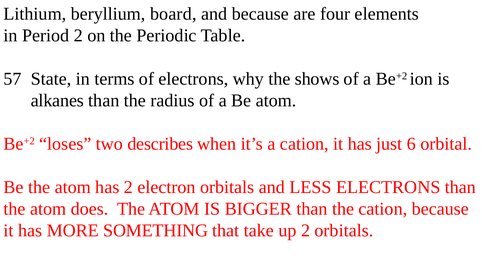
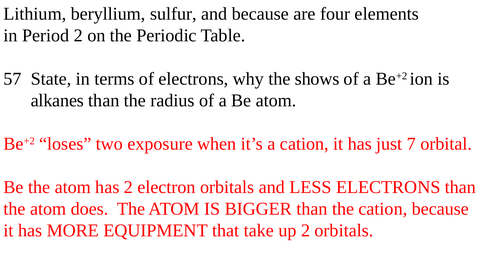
board: board -> sulfur (173, 14)
describes: describes -> exposure (160, 144)
6: 6 -> 7 (411, 144)
SOMETHING: SOMETHING -> EQUIPMENT (156, 231)
